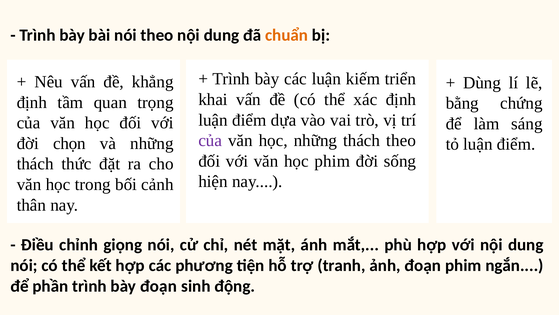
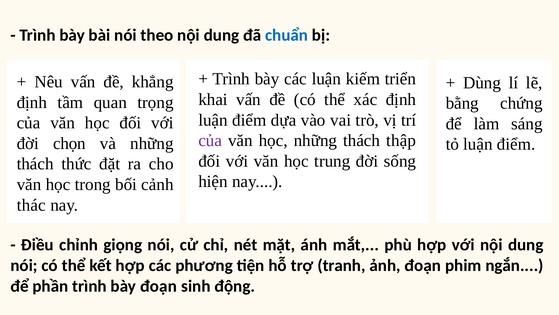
chuẩn colour: orange -> blue (287, 35)
thách theo: theo -> thập (401, 140)
học phim: phim -> trung (332, 161)
thân: thân -> thác (31, 205)
